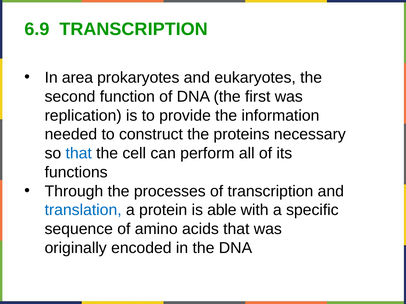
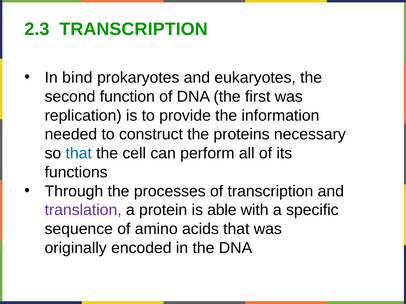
6.9: 6.9 -> 2.3 (37, 29)
area: area -> bind (77, 78)
translation colour: blue -> purple (83, 210)
